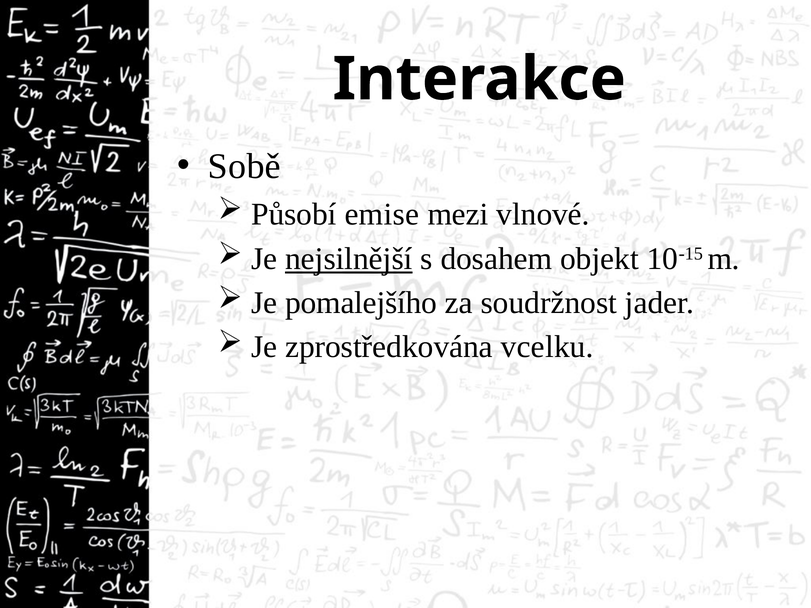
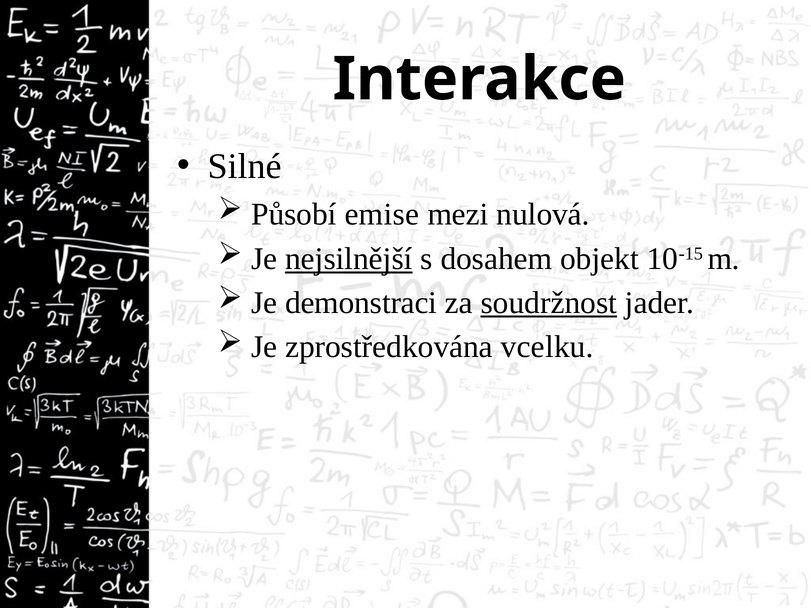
Sobě: Sobě -> Silné (245, 166)
vlnové: vlnové -> nulová (543, 214)
pomalejšího: pomalejšího -> demonstraci (361, 303)
soudržnost underline: none -> present (549, 303)
